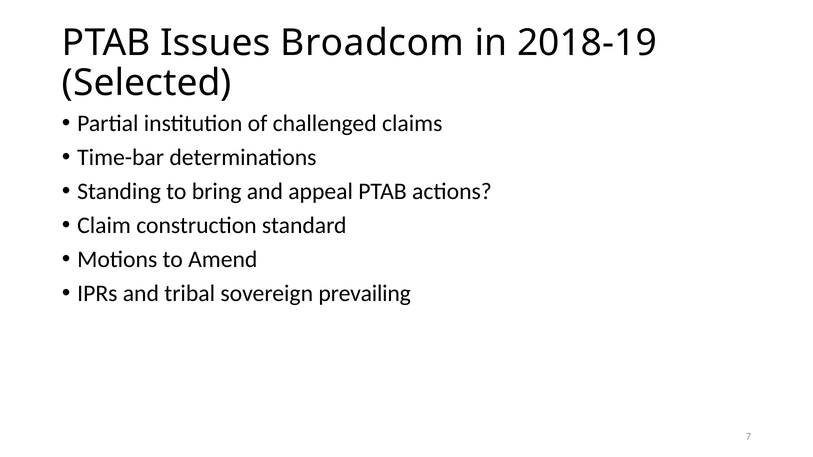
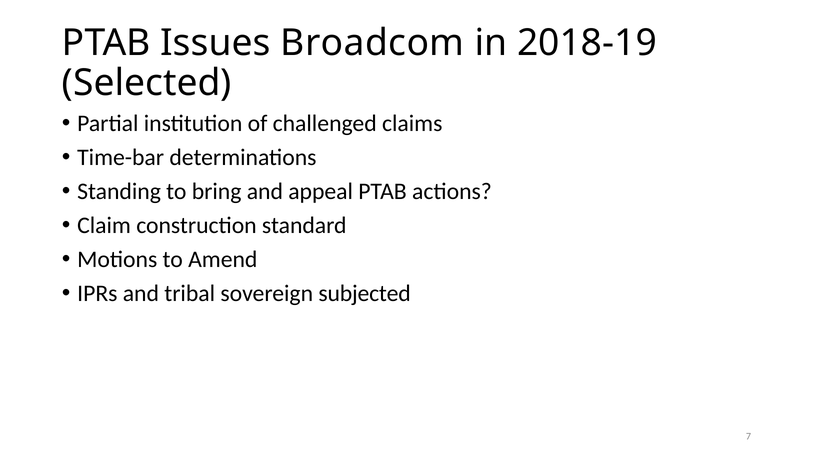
prevailing: prevailing -> subjected (365, 294)
